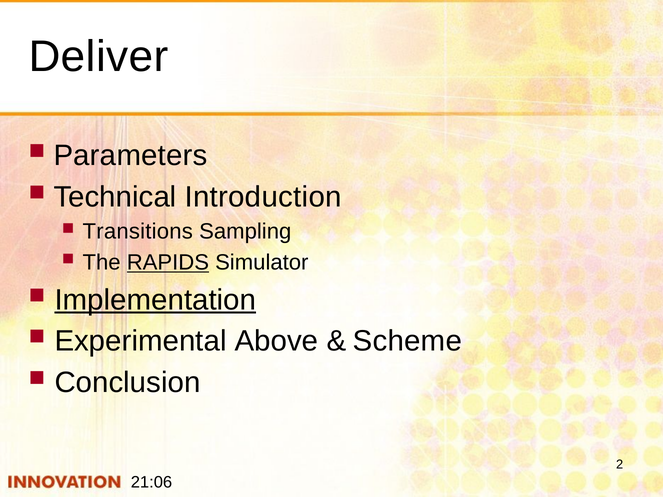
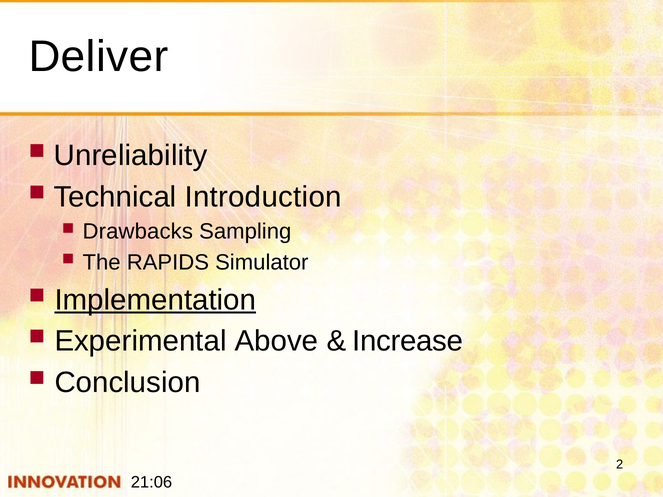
Parameters: Parameters -> Unreliability (131, 156)
Transitions: Transitions -> Drawbacks (138, 232)
RAPIDS underline: present -> none (168, 263)
Scheme: Scheme -> Increase (408, 341)
